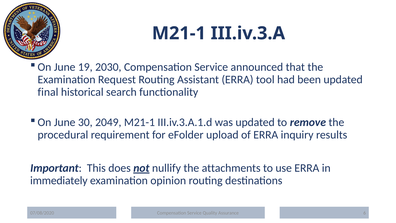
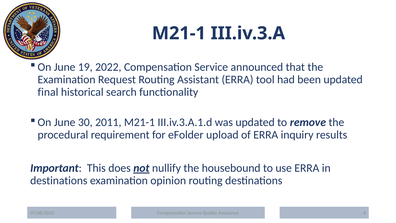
2030: 2030 -> 2022 (108, 67)
2049: 2049 -> 2011 (108, 122)
attachments: attachments -> housebound (231, 168)
immediately: immediately -> destinations (59, 180)
